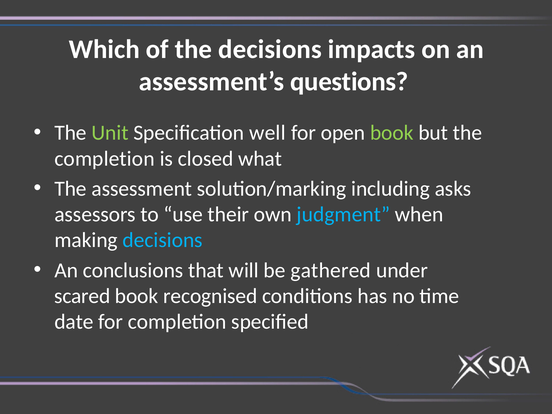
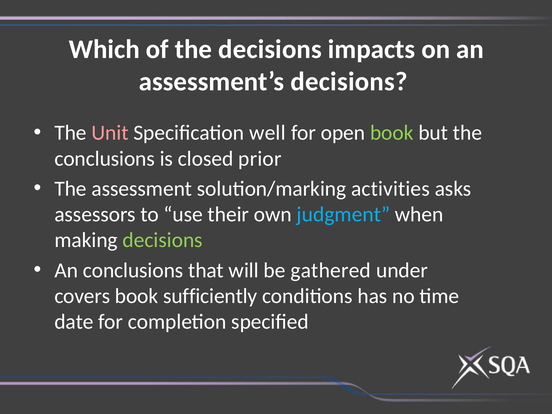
assessment’s questions: questions -> decisions (349, 82)
Unit colour: light green -> pink (110, 133)
completion: completion -> conclusions (105, 159)
what: what -> prior (260, 159)
including: including -> activities (390, 189)
decisions colour: light blue -> light green (163, 240)
scared: scared -> covers (82, 296)
recognised: recognised -> sufficiently (210, 296)
